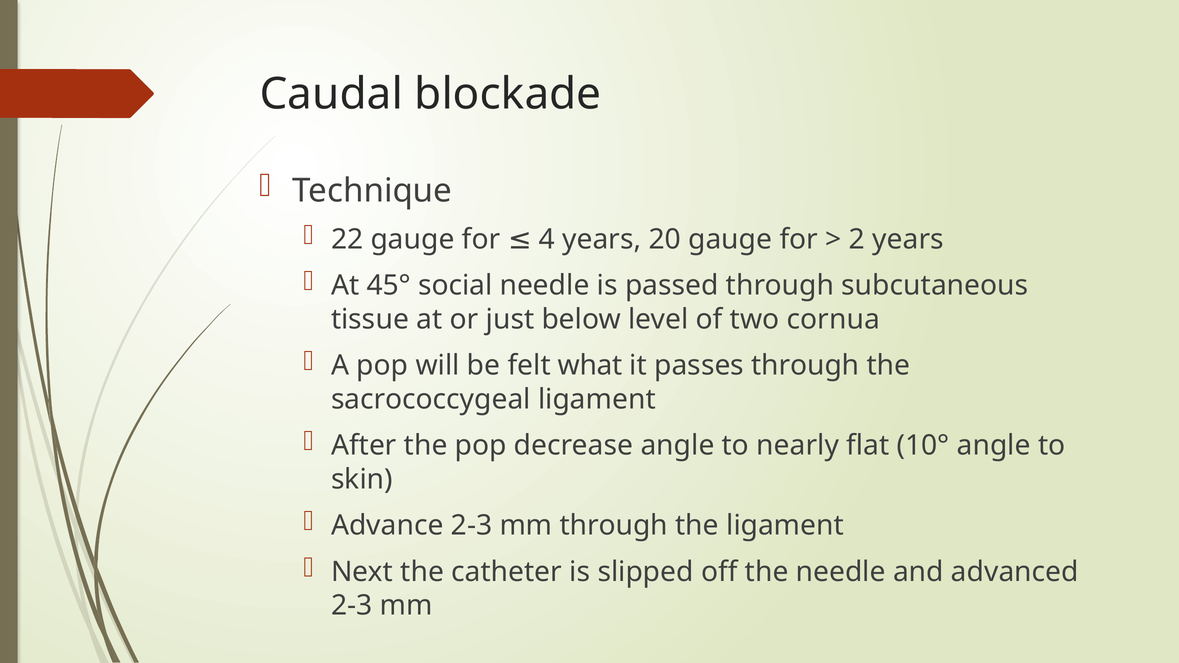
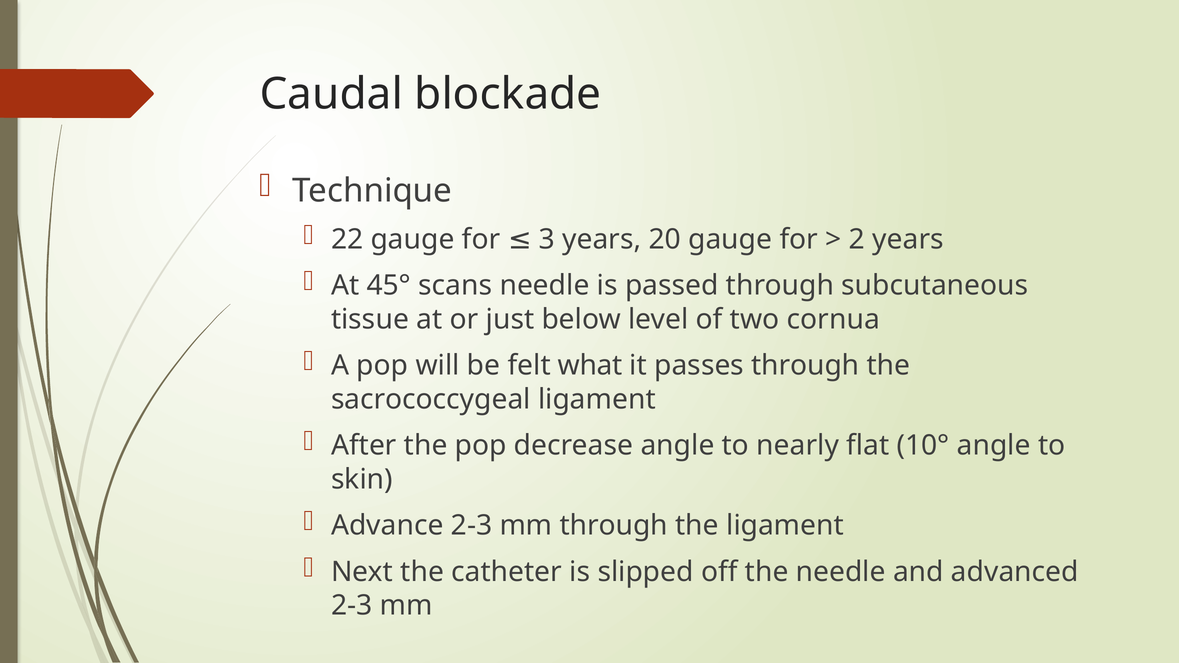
4: 4 -> 3 (547, 240)
social: social -> scans (455, 286)
